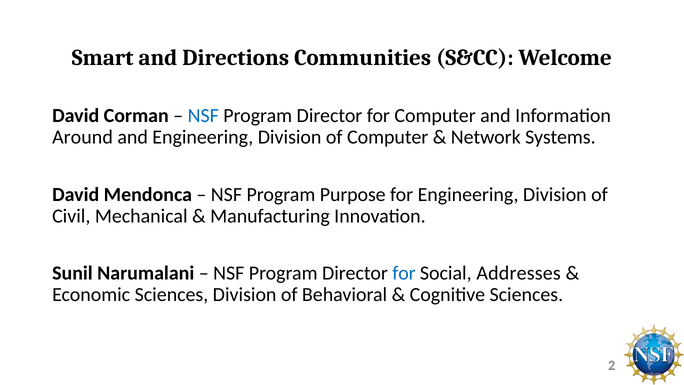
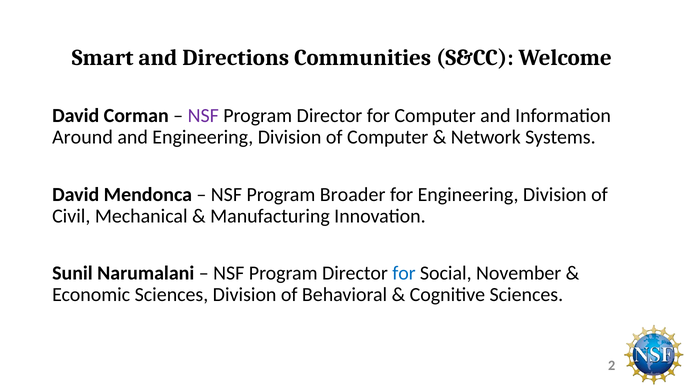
NSF colour: blue -> purple (203, 116)
Purpose: Purpose -> Broader (353, 194)
Addresses: Addresses -> November (519, 273)
